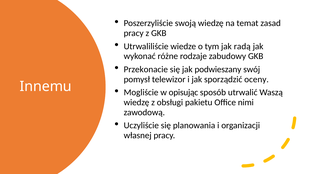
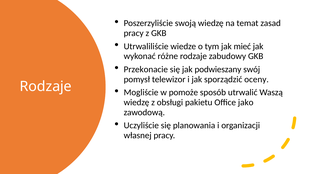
radą: radą -> mieć (242, 46)
Innemu: Innemu -> Rodzaje (46, 86)
opisując: opisując -> pomoże (183, 92)
nimi: nimi -> jako (246, 102)
